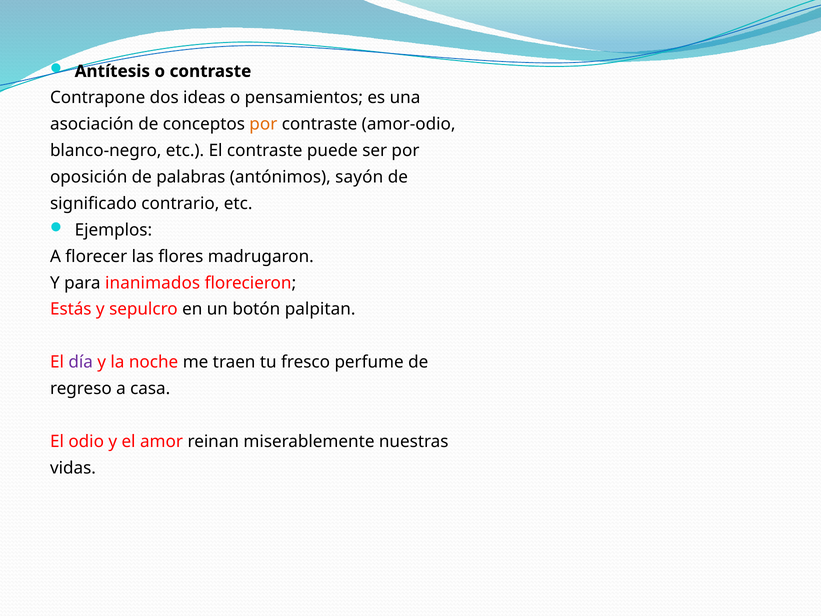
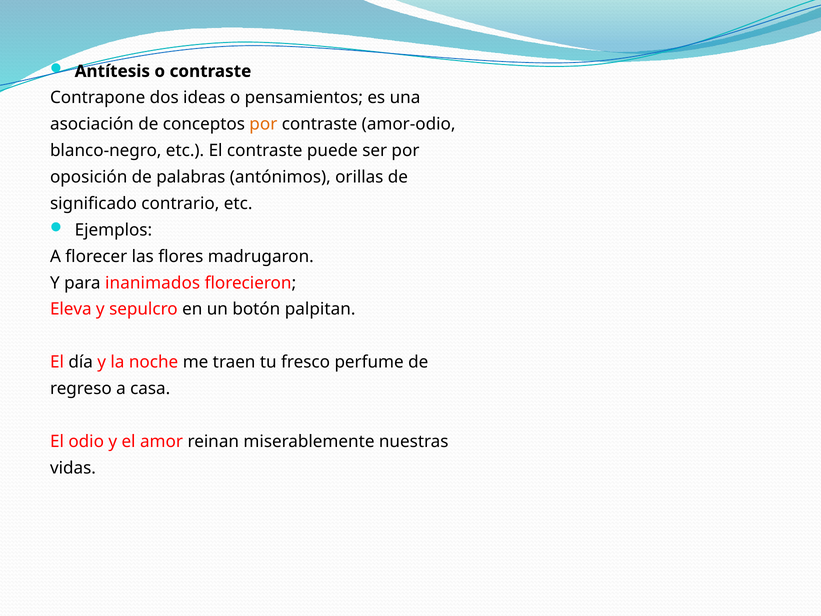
sayón: sayón -> orillas (359, 177)
Estás: Estás -> Eleva (71, 309)
día colour: purple -> black (81, 362)
